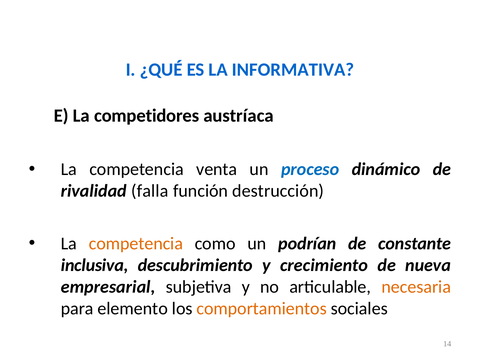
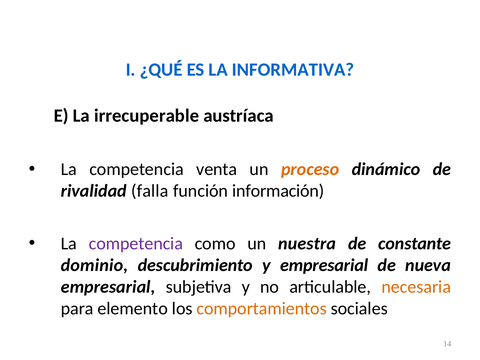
competidores: competidores -> irrecuperable (147, 116)
proceso colour: blue -> orange (310, 169)
destrucción: destrucción -> información (278, 191)
competencia colour: orange -> purple (136, 244)
podrían: podrían -> nuestra (307, 244)
inclusiva: inclusiva -> dominio (94, 265)
y crecimiento: crecimiento -> empresarial (324, 265)
